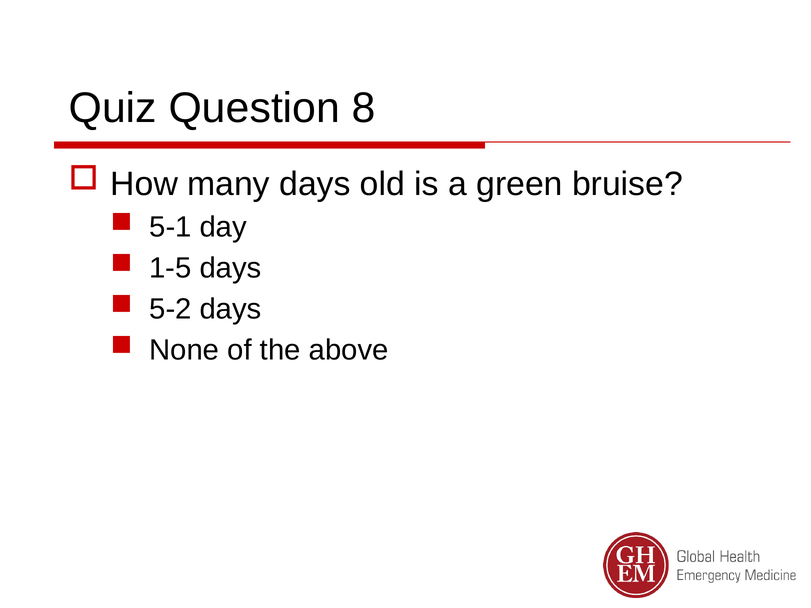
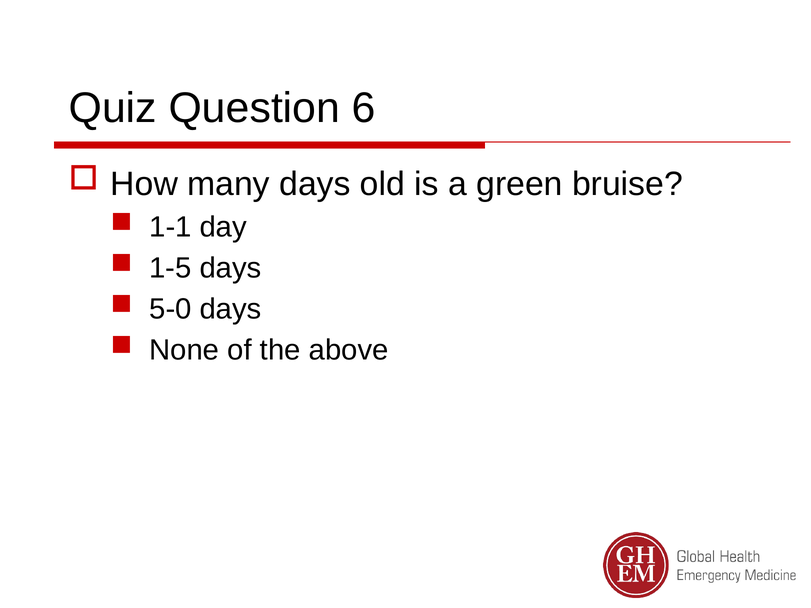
8: 8 -> 6 (364, 108)
5-1: 5-1 -> 1-1 (170, 227)
5-2: 5-2 -> 5-0 (170, 309)
